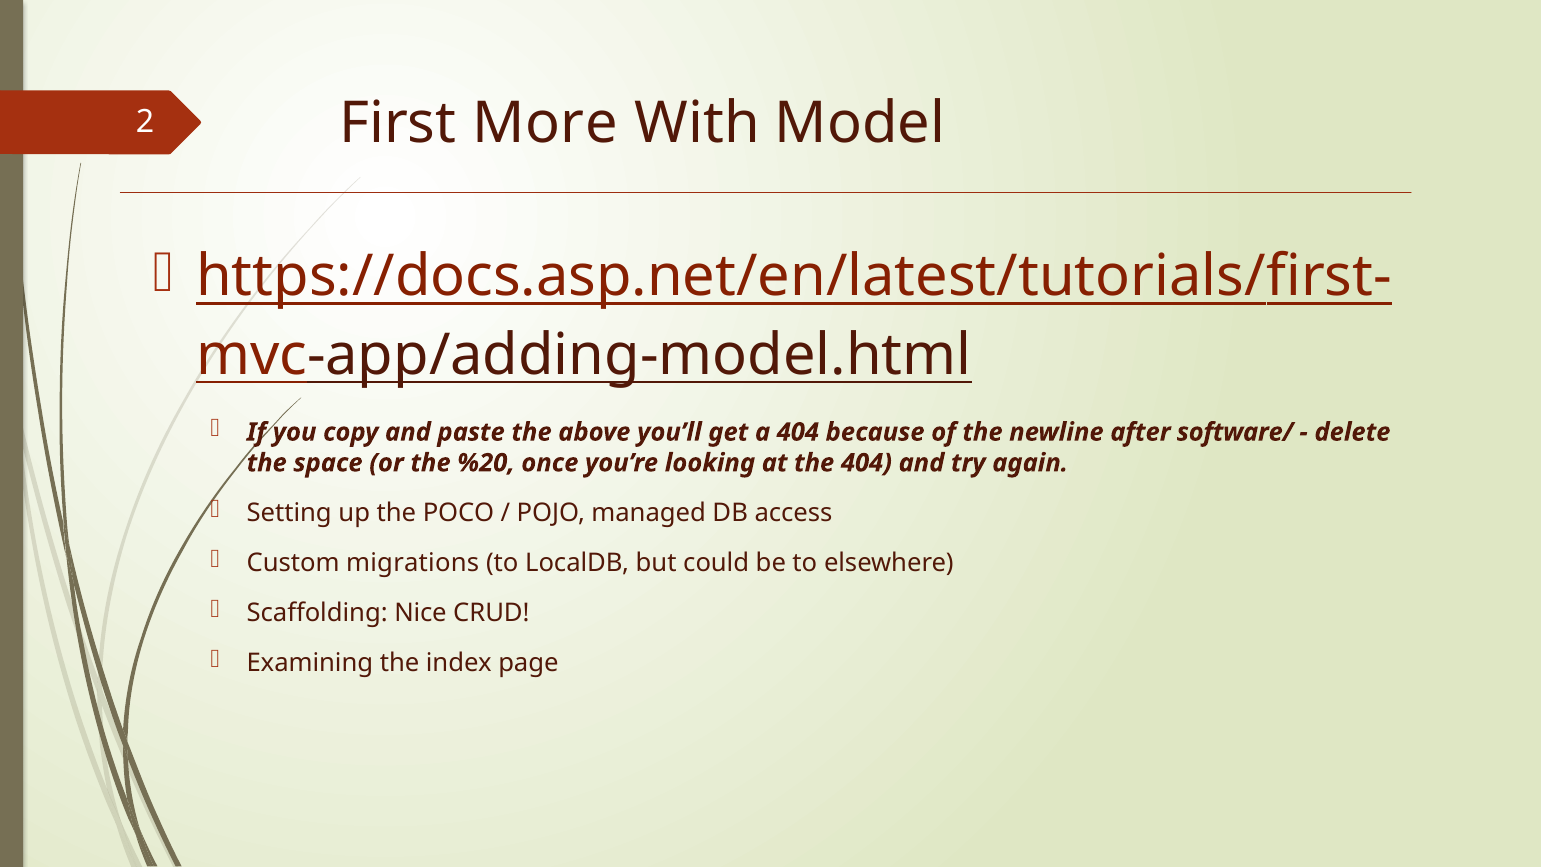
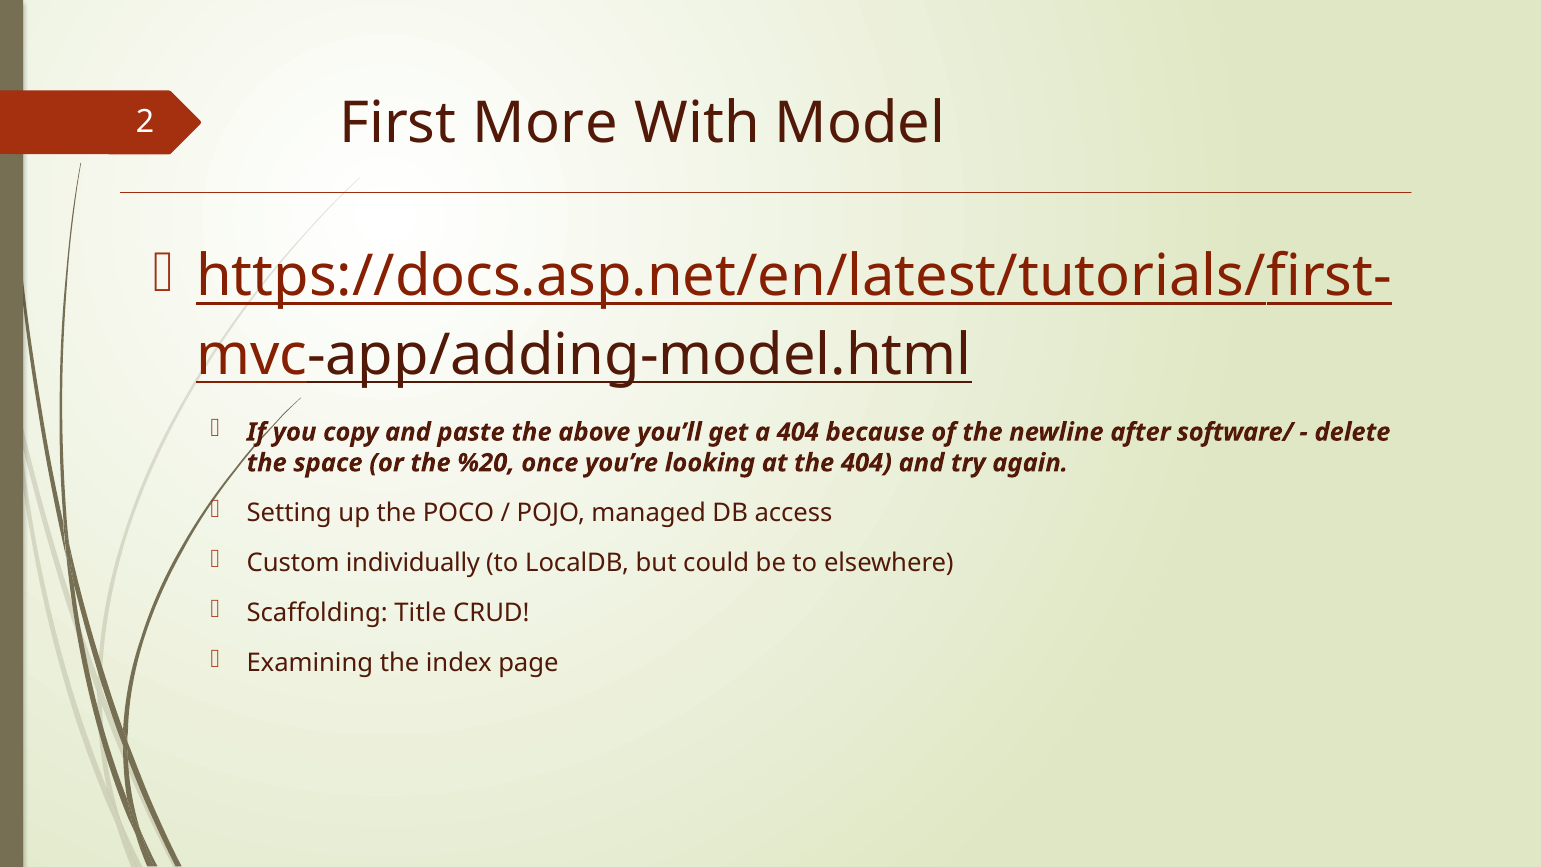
migrations: migrations -> individually (413, 563)
Nice: Nice -> Title (420, 613)
